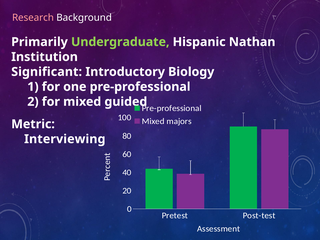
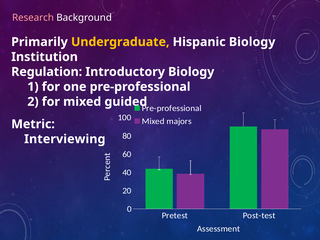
Undergraduate colour: light green -> yellow (120, 42)
Hispanic Nathan: Nathan -> Biology (252, 42)
Significant: Significant -> Regulation (47, 72)
